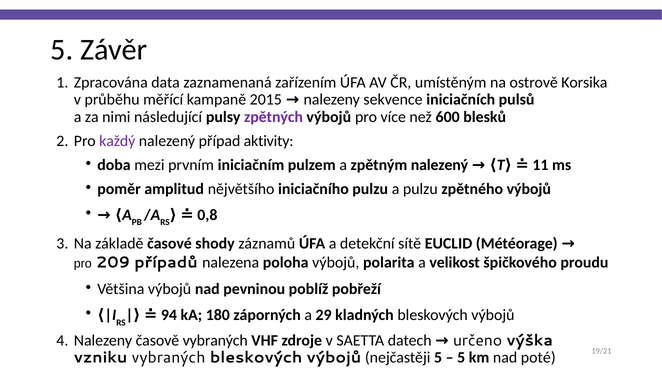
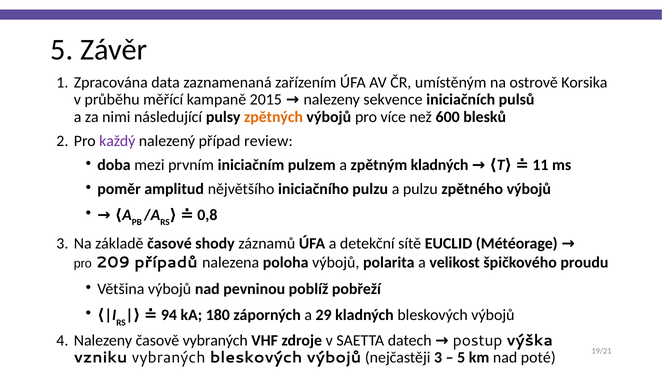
zpětných colour: purple -> orange (273, 117)
aktivity: aktivity -> review (268, 141)
zpětným nalezený: nalezený -> kladných (440, 165)
určeno: určeno -> postup (478, 341)
nejčastěji 5: 5 -> 3 (438, 358)
